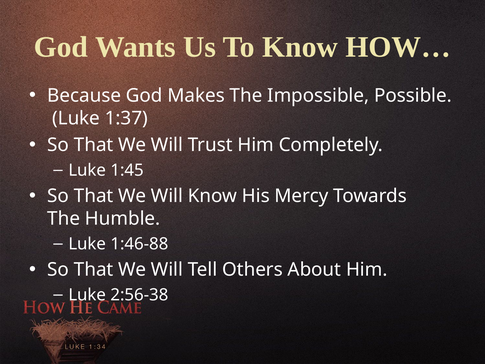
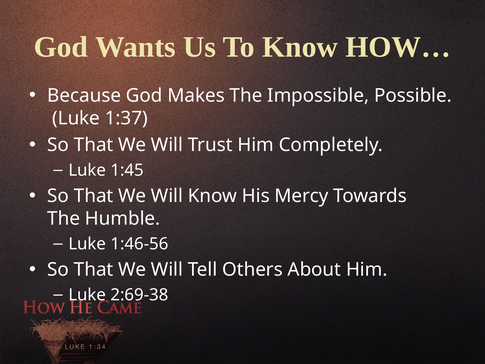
1:46-88: 1:46-88 -> 1:46-56 (139, 244)
2:56-38: 2:56-38 -> 2:69-38 (139, 295)
